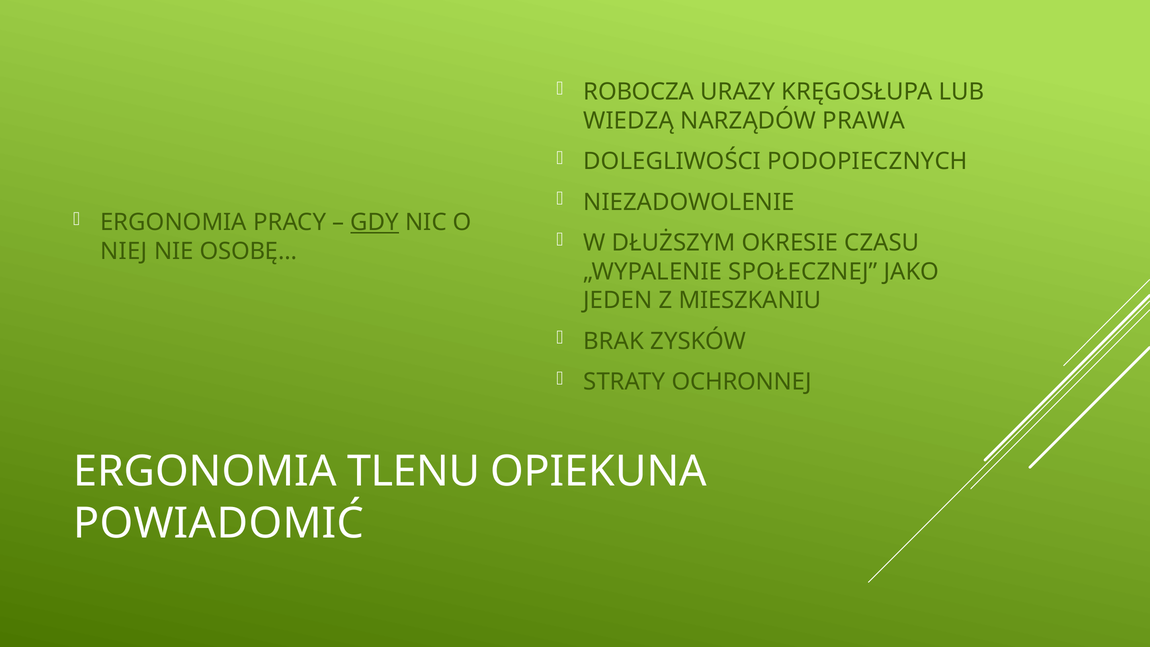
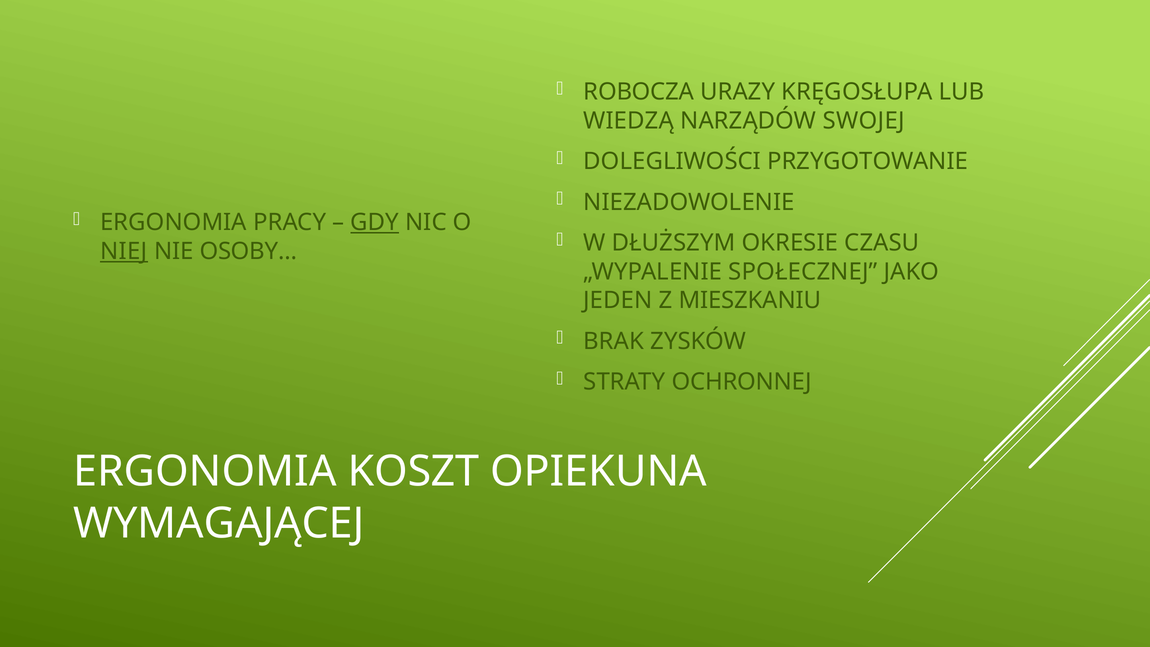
PRAWA: PRAWA -> SWOJEJ (864, 121)
PODOPIECZNYCH: PODOPIECZNYCH -> PRZYGOTOWANIE (868, 161)
NIEJ underline: none -> present (124, 251)
OSOBĘ…: OSOBĘ… -> OSOBY… (248, 251)
TLENU: TLENU -> KOSZT (414, 471)
POWIADOMIĆ: POWIADOMIĆ -> WYMAGAJĄCEJ (219, 523)
